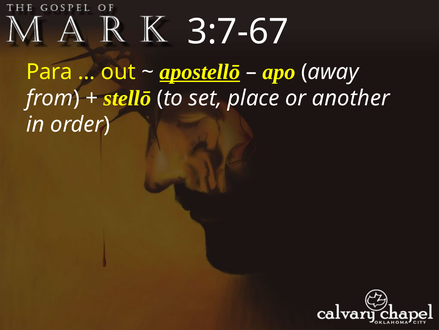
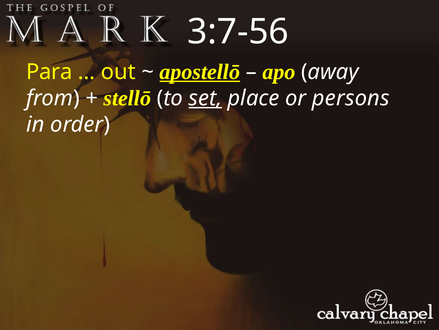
3:7-67: 3:7-67 -> 3:7-56 (238, 32)
set underline: none -> present (205, 98)
another: another -> persons (351, 98)
